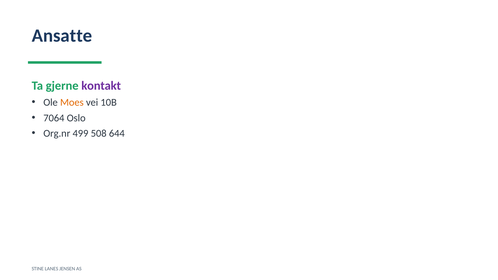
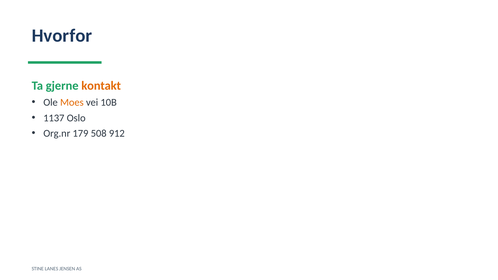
Ansatte: Ansatte -> Hvorfor (62, 36)
kontakt colour: purple -> orange (101, 86)
7064: 7064 -> 1137 (54, 118)
499: 499 -> 179 (81, 134)
644: 644 -> 912 (117, 134)
